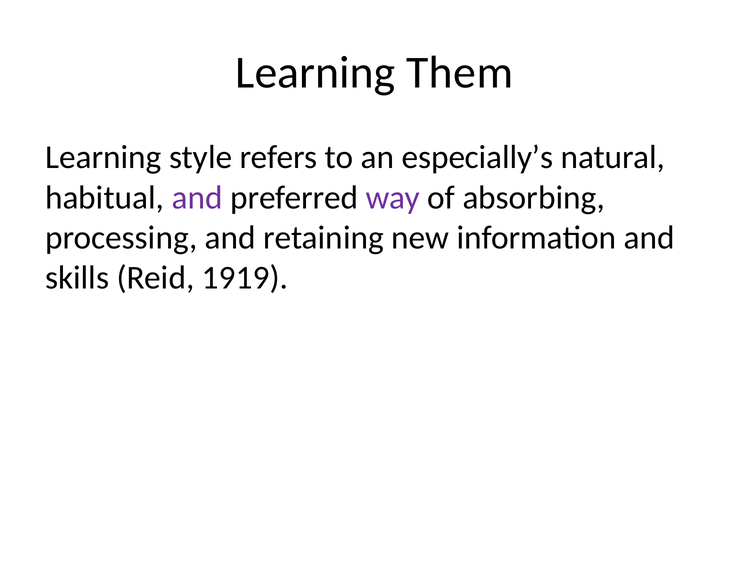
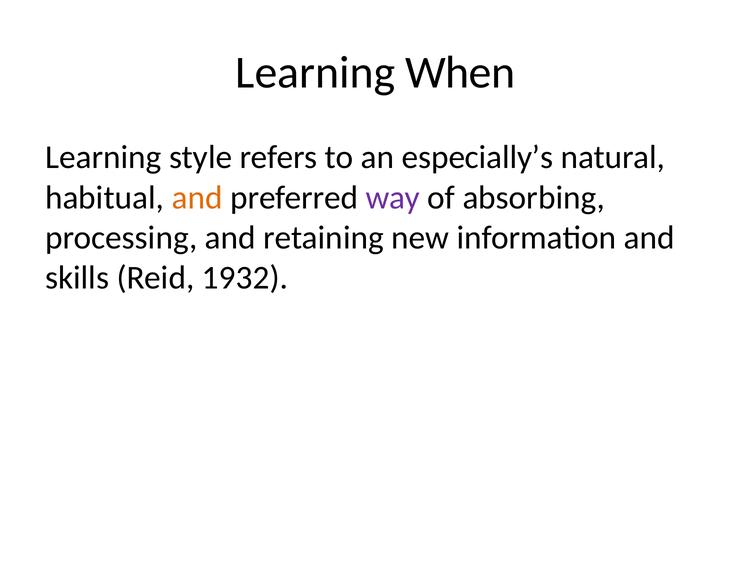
Them: Them -> When (460, 73)
and colour: purple -> orange (197, 197)
1919: 1919 -> 1932 (245, 277)
